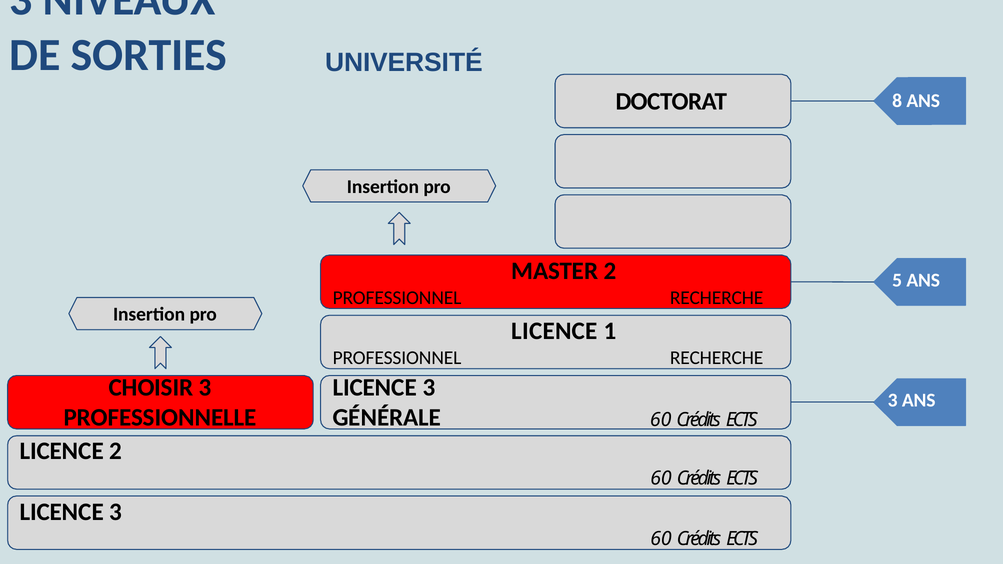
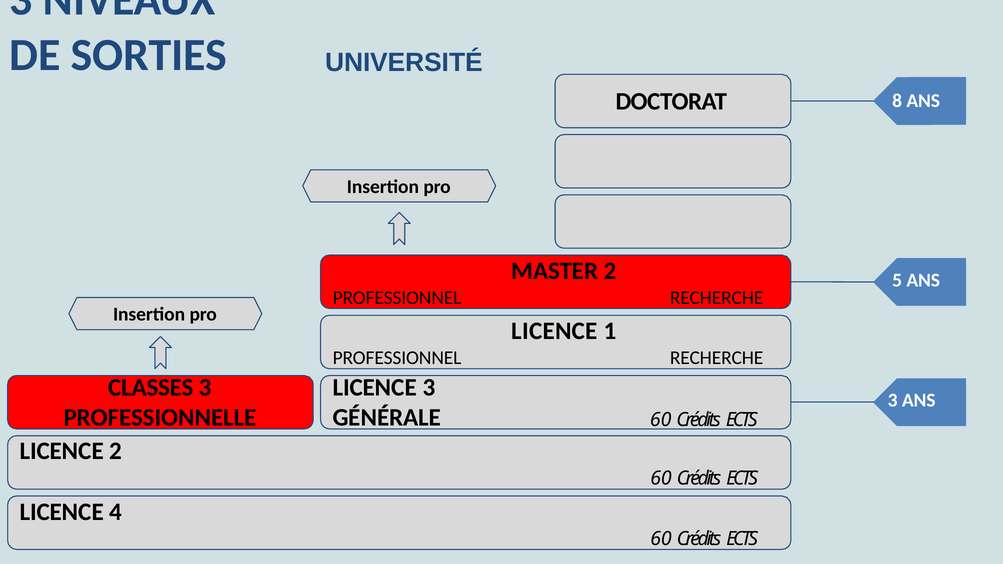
CHOISIR: CHOISIR -> CLASSES (151, 388)
3: 3 -> 4 (116, 512)
